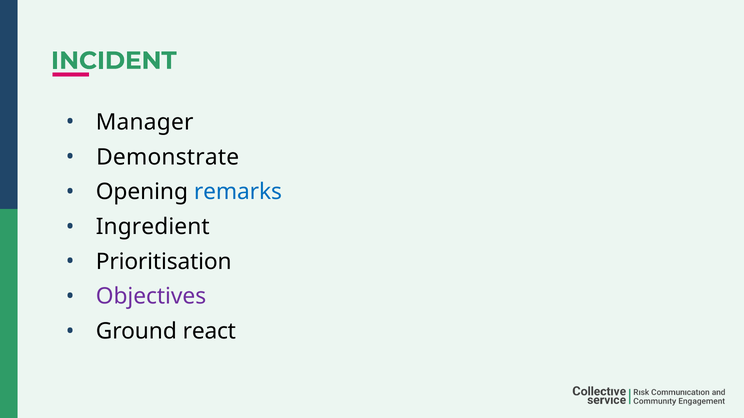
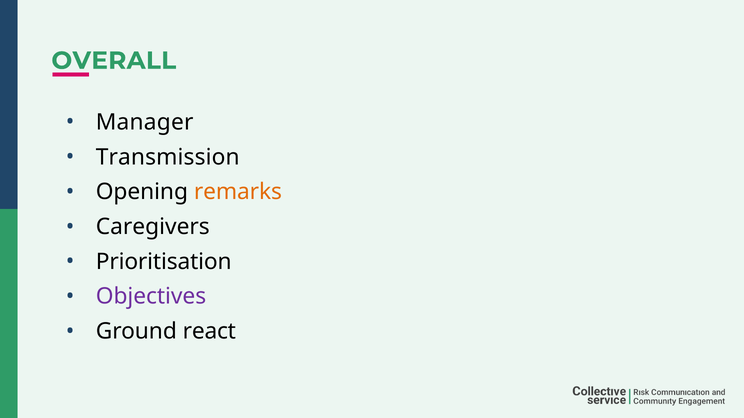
INCIDENT: INCIDENT -> OVERALL (114, 61)
Demonstrate: Demonstrate -> Transmission (168, 157)
remarks colour: blue -> orange (238, 192)
Ingredient: Ingredient -> Caregivers (153, 227)
